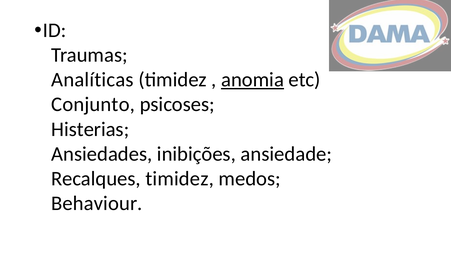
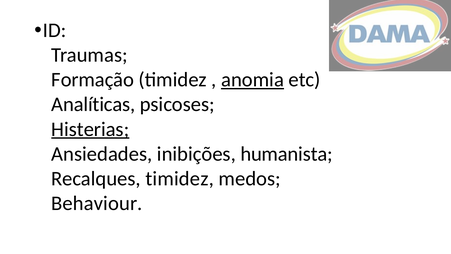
Analíticas: Analíticas -> Formação (93, 80)
Conjunto: Conjunto -> Analíticas (93, 104)
Histerias underline: none -> present (90, 129)
ansiedade: ansiedade -> humanista (286, 154)
